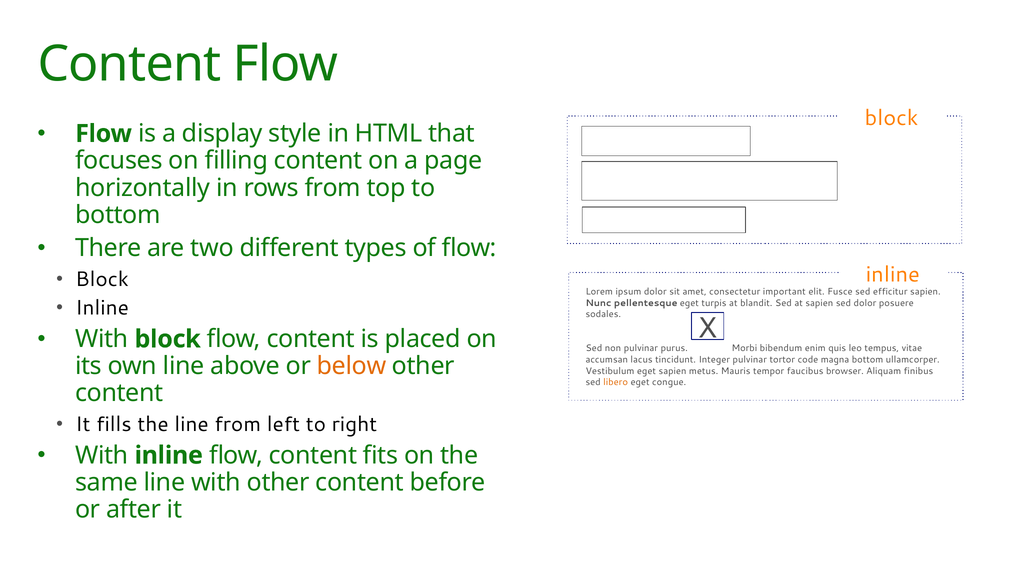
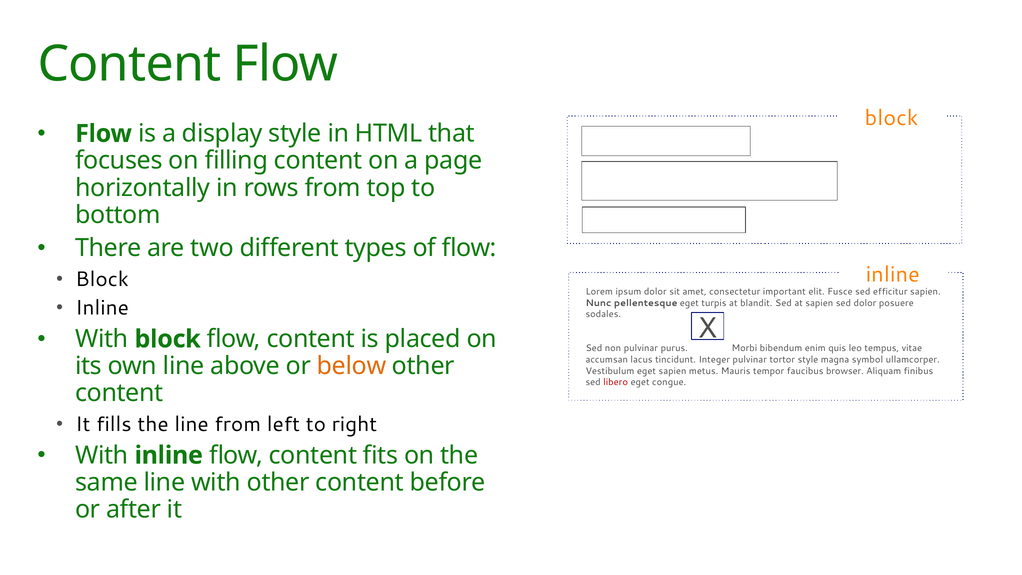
tortor code: code -> style (808, 359)
magna bottom: bottom -> symbol (868, 359)
libero colour: orange -> red (616, 382)
